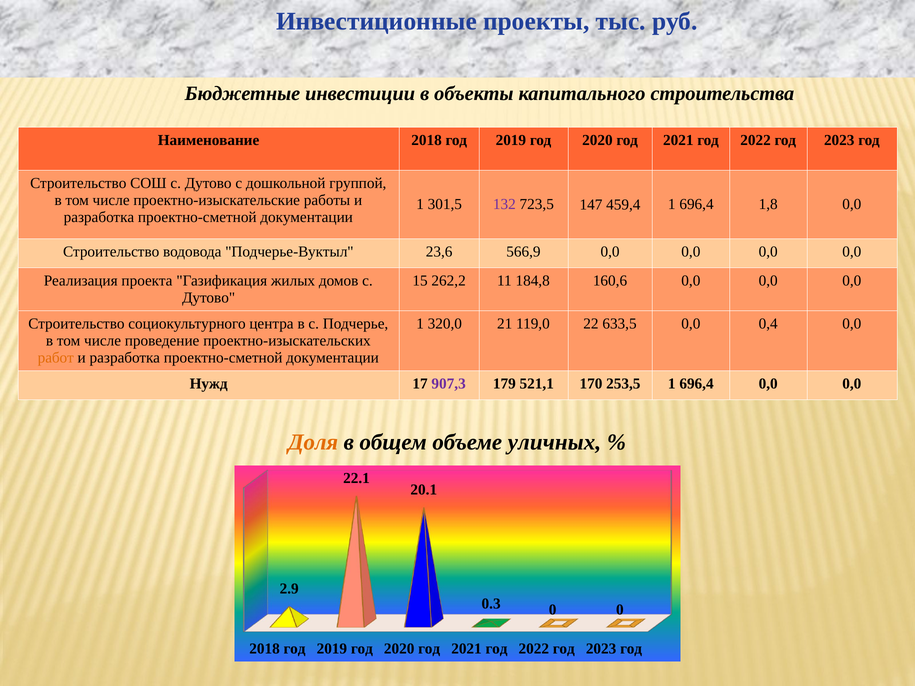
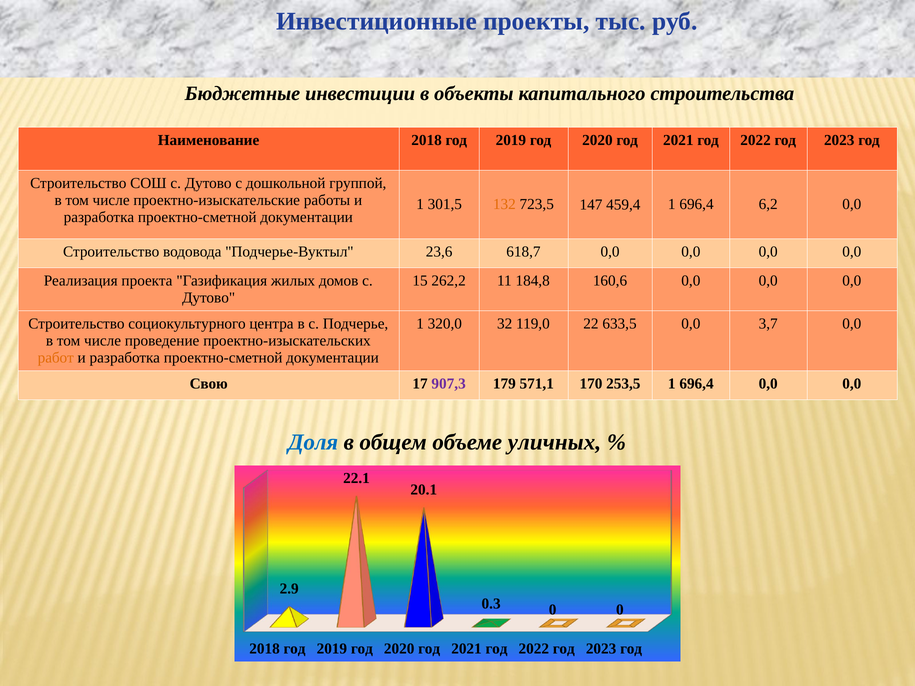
132 colour: purple -> orange (504, 204)
1,8: 1,8 -> 6,2 (768, 204)
566,9: 566,9 -> 618,7 (523, 252)
21: 21 -> 32 (505, 324)
0,4: 0,4 -> 3,7 (768, 324)
Нужд: Нужд -> Свою (209, 384)
521,1: 521,1 -> 571,1 (537, 384)
Доля colour: orange -> blue (313, 442)
